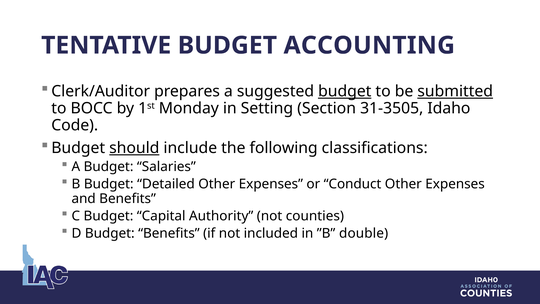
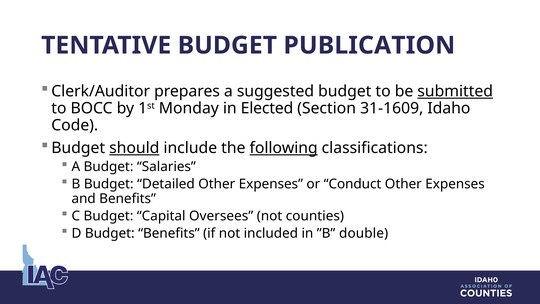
ACCOUNTING: ACCOUNTING -> PUBLICATION (369, 45)
budget underline: present -> none (345, 91)
Setting: Setting -> Elected (267, 108)
31-3505: 31-3505 -> 31-1609 (392, 108)
following underline: none -> present (284, 148)
Authority: Authority -> Oversees (221, 216)
